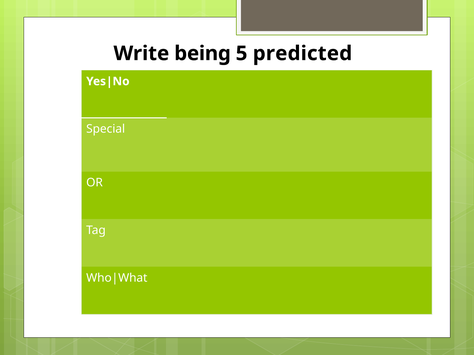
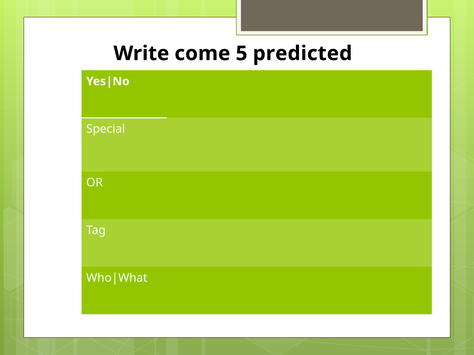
being: being -> come (202, 54)
